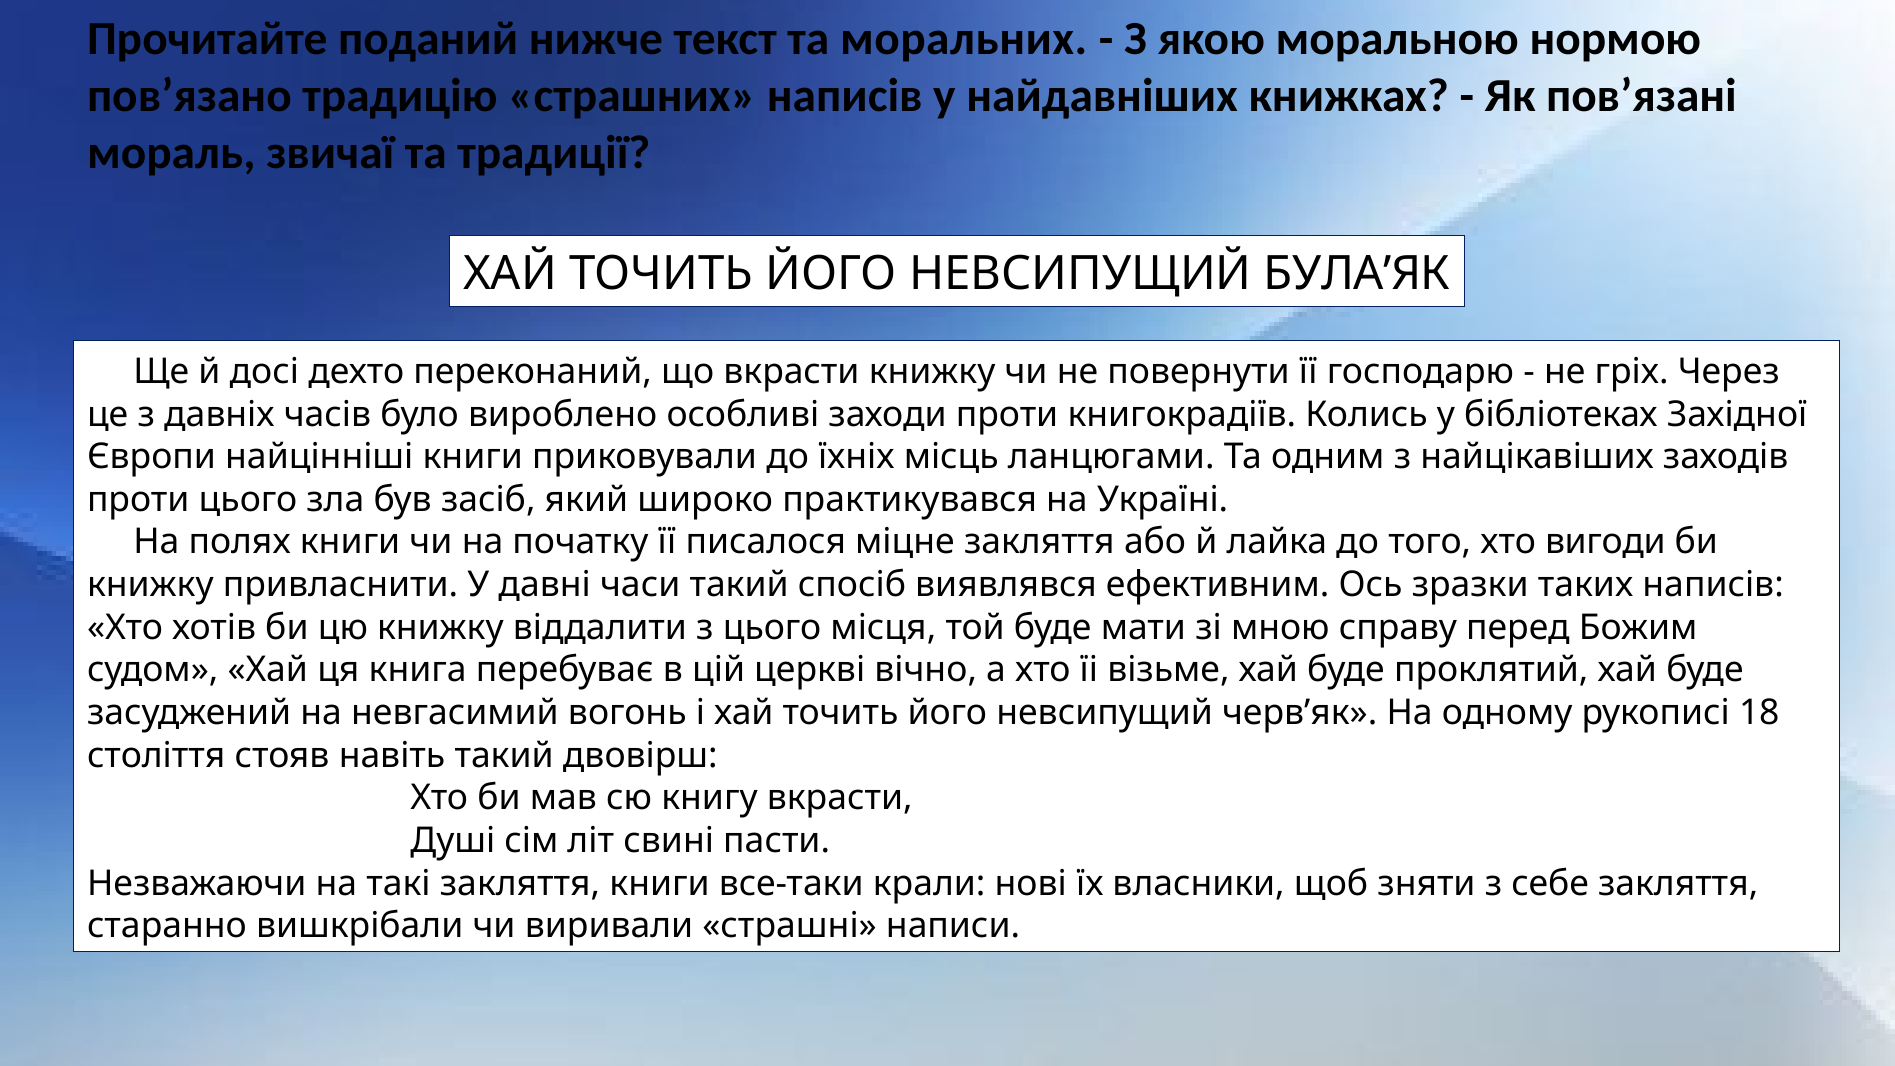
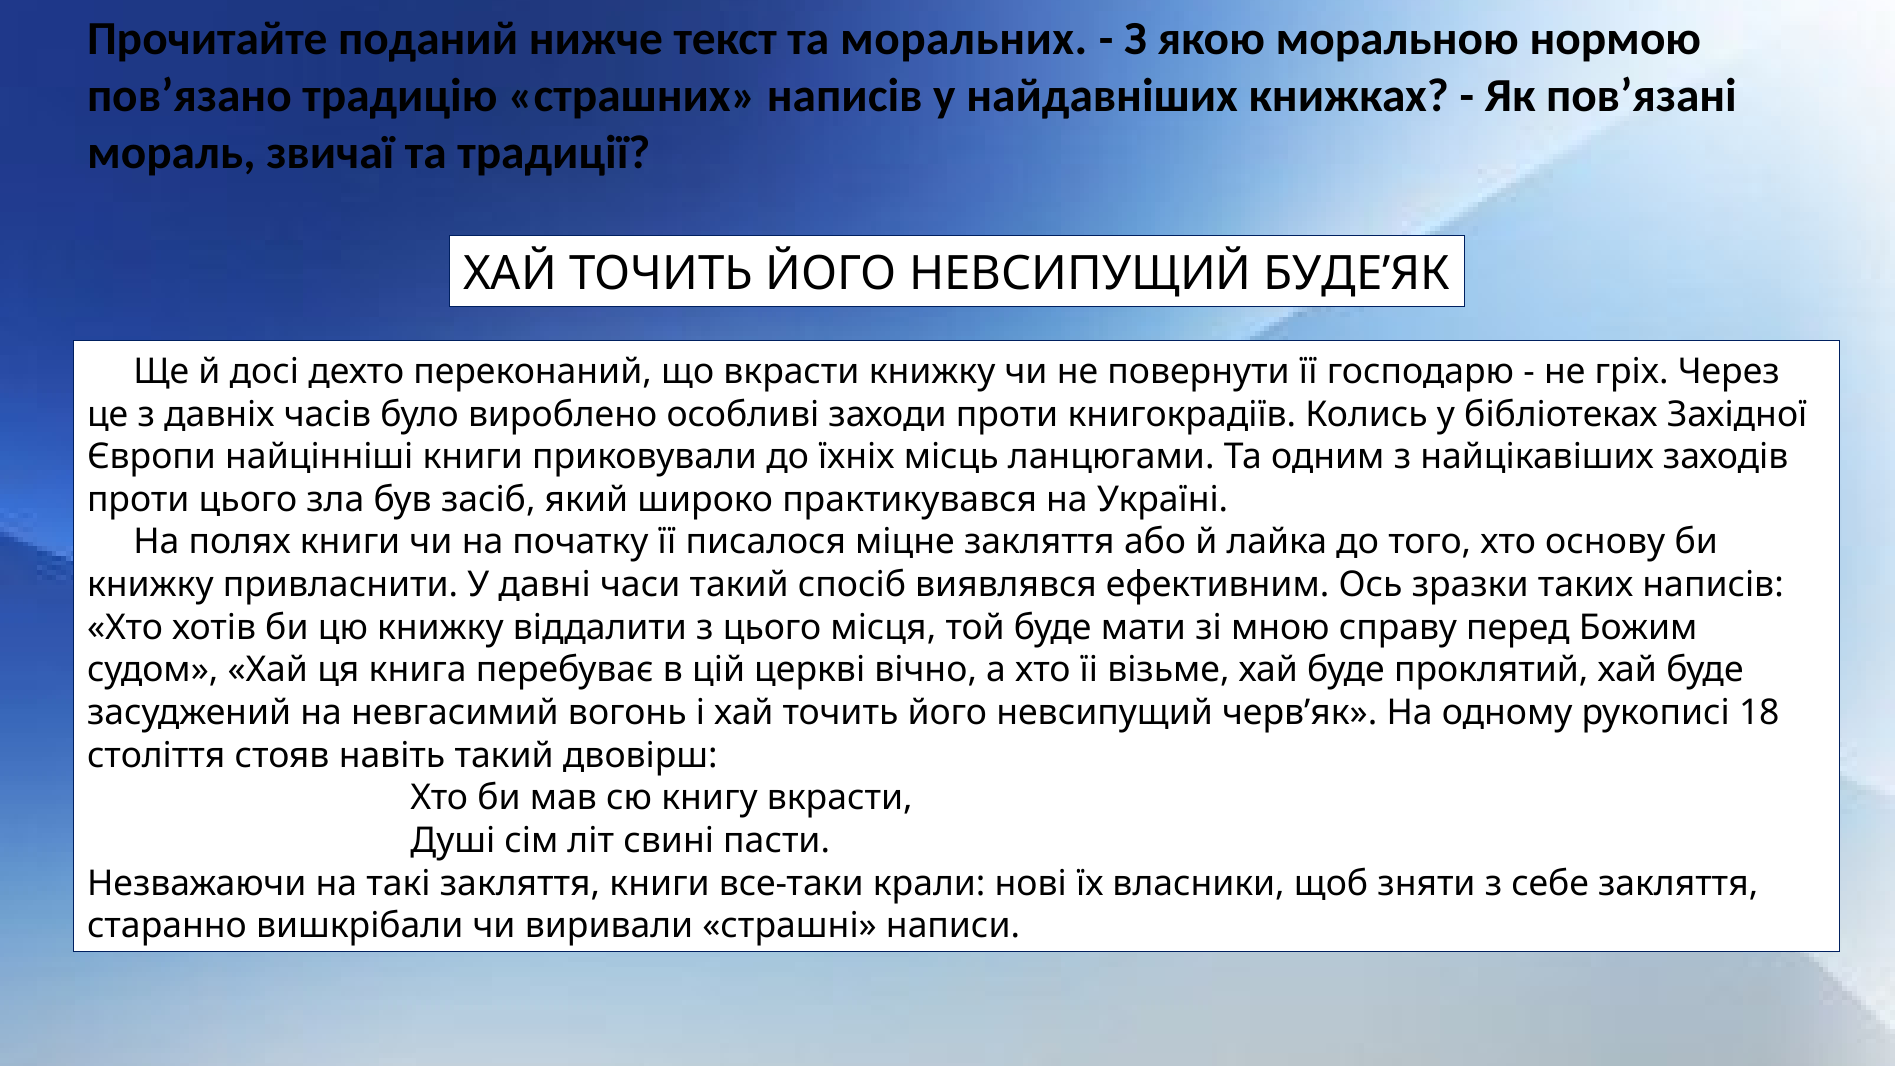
БУЛА’ЯК: БУЛА’ЯК -> БУДЕ’ЯК (1357, 274)
вигоди: вигоди -> основу (1605, 542)
